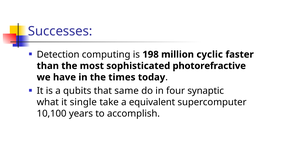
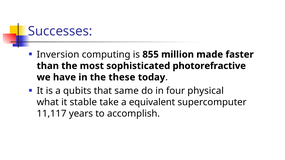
Detection: Detection -> Inversion (58, 55)
198: 198 -> 855 (151, 55)
cyclic: cyclic -> made (210, 55)
times: times -> these (122, 77)
synaptic: synaptic -> physical (206, 91)
single: single -> stable (83, 102)
10,100: 10,100 -> 11,117 (52, 114)
